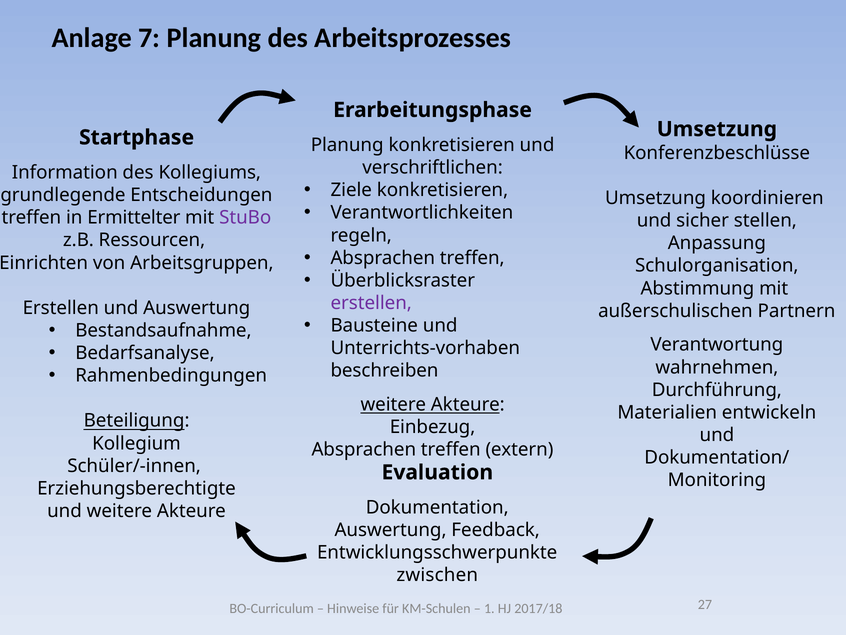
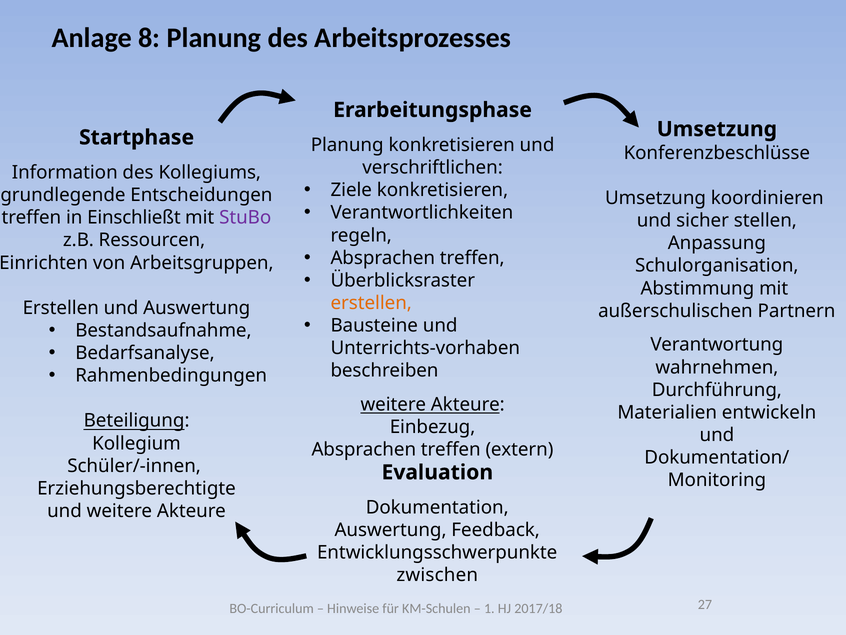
7: 7 -> 8 (149, 38)
Ermittelter: Ermittelter -> Einschließt (134, 217)
erstellen colour: purple -> orange (371, 303)
